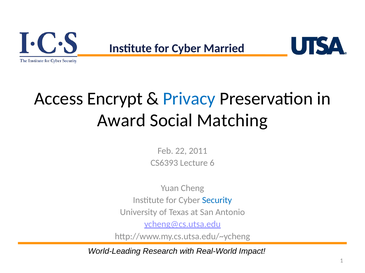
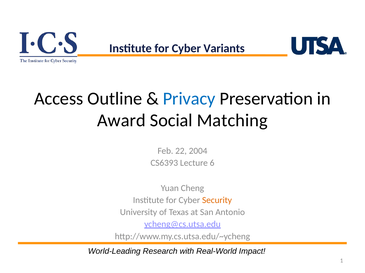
Married: Married -> Variants (224, 49)
Encrypt: Encrypt -> Outline (115, 99)
2011: 2011 -> 2004 (198, 151)
Security colour: blue -> orange (217, 201)
